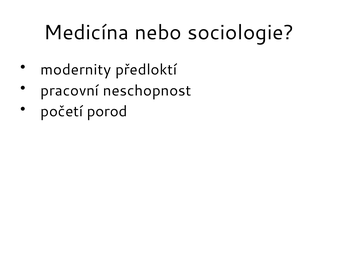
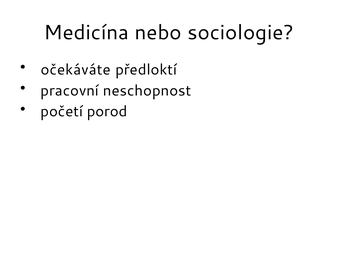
modernity: modernity -> očekáváte (76, 70)
